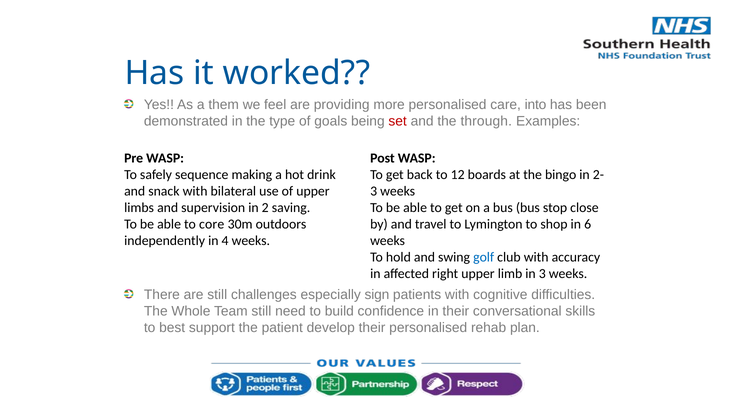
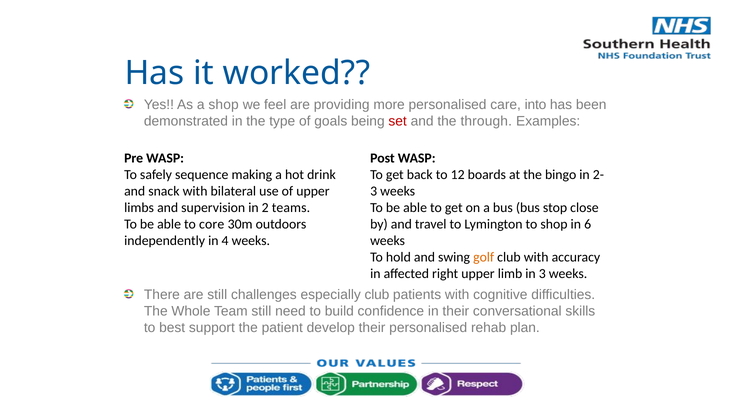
a them: them -> shop (224, 104)
saving: saving -> teams (291, 208)
golf colour: blue -> orange (484, 257)
especially sign: sign -> club (377, 294)
